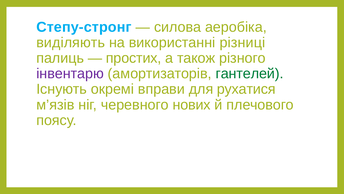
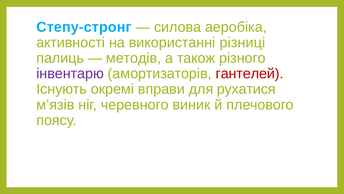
виділяють: виділяють -> активності (71, 43)
простих: простих -> методів (134, 58)
гантелей colour: green -> red (250, 74)
нових: нових -> виник (191, 105)
